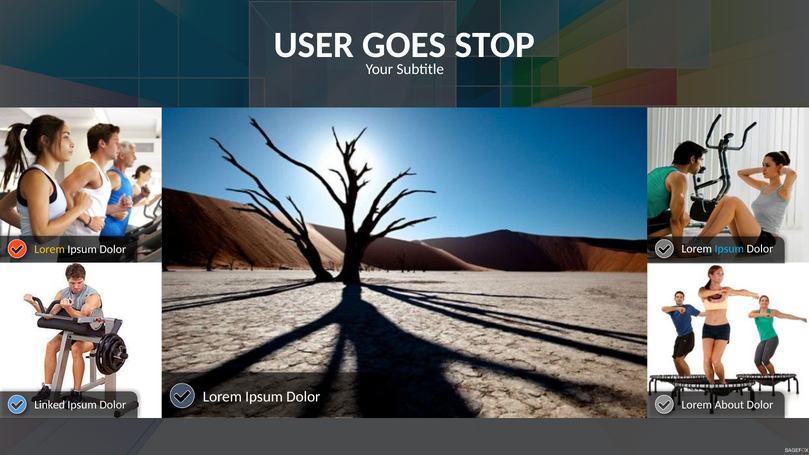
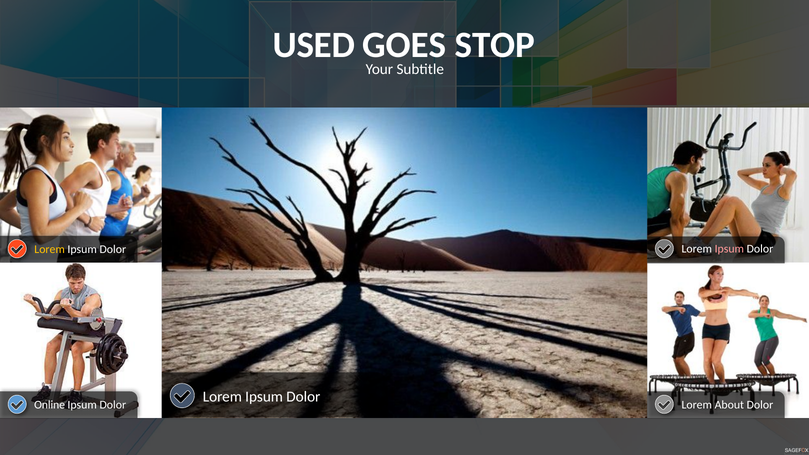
USER: USER -> USED (314, 45)
Ipsum colour: light blue -> pink (729, 249)
Linked: Linked -> Online (50, 405)
